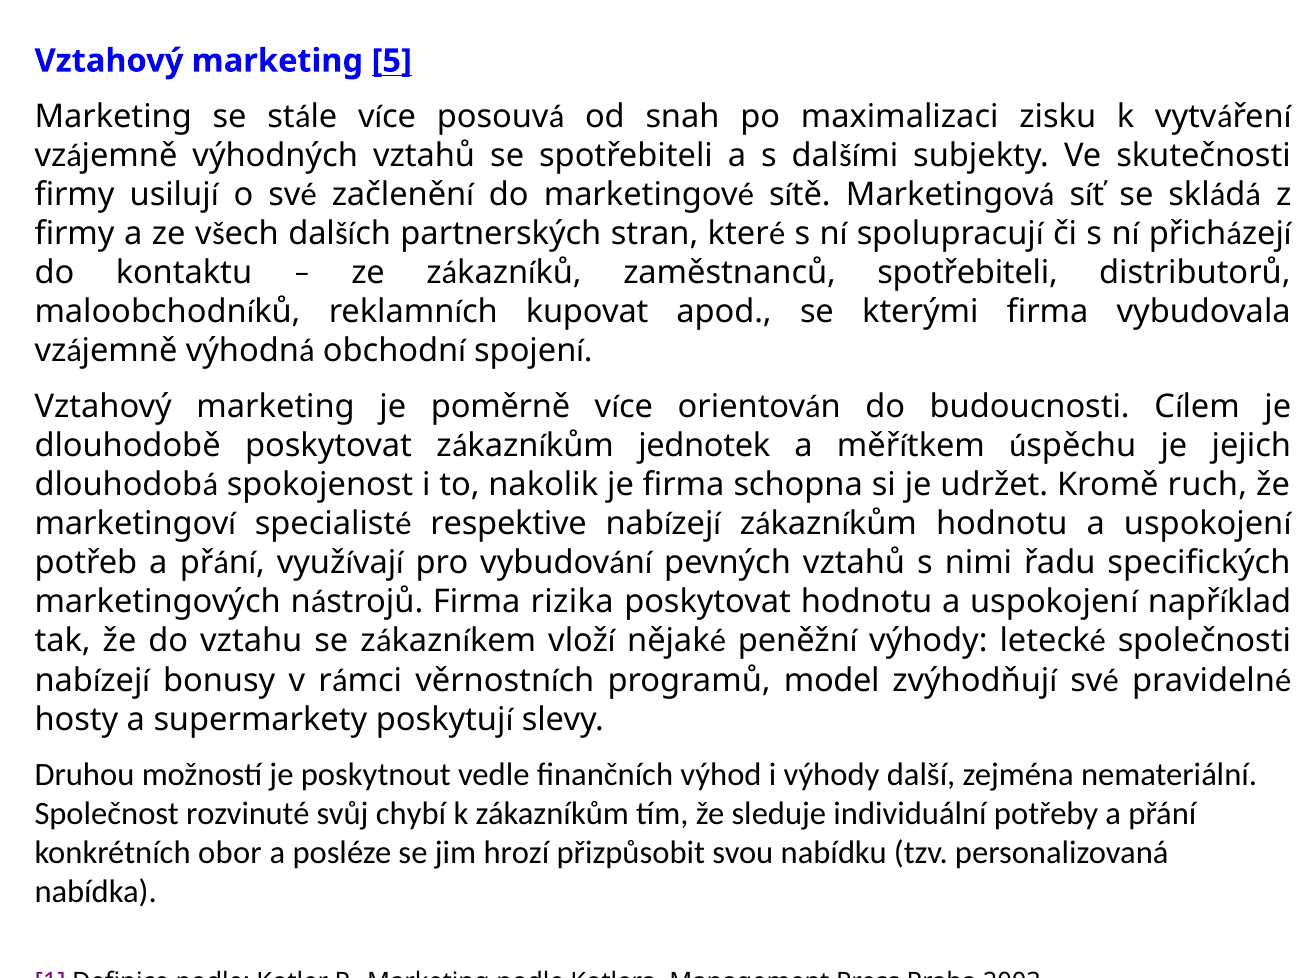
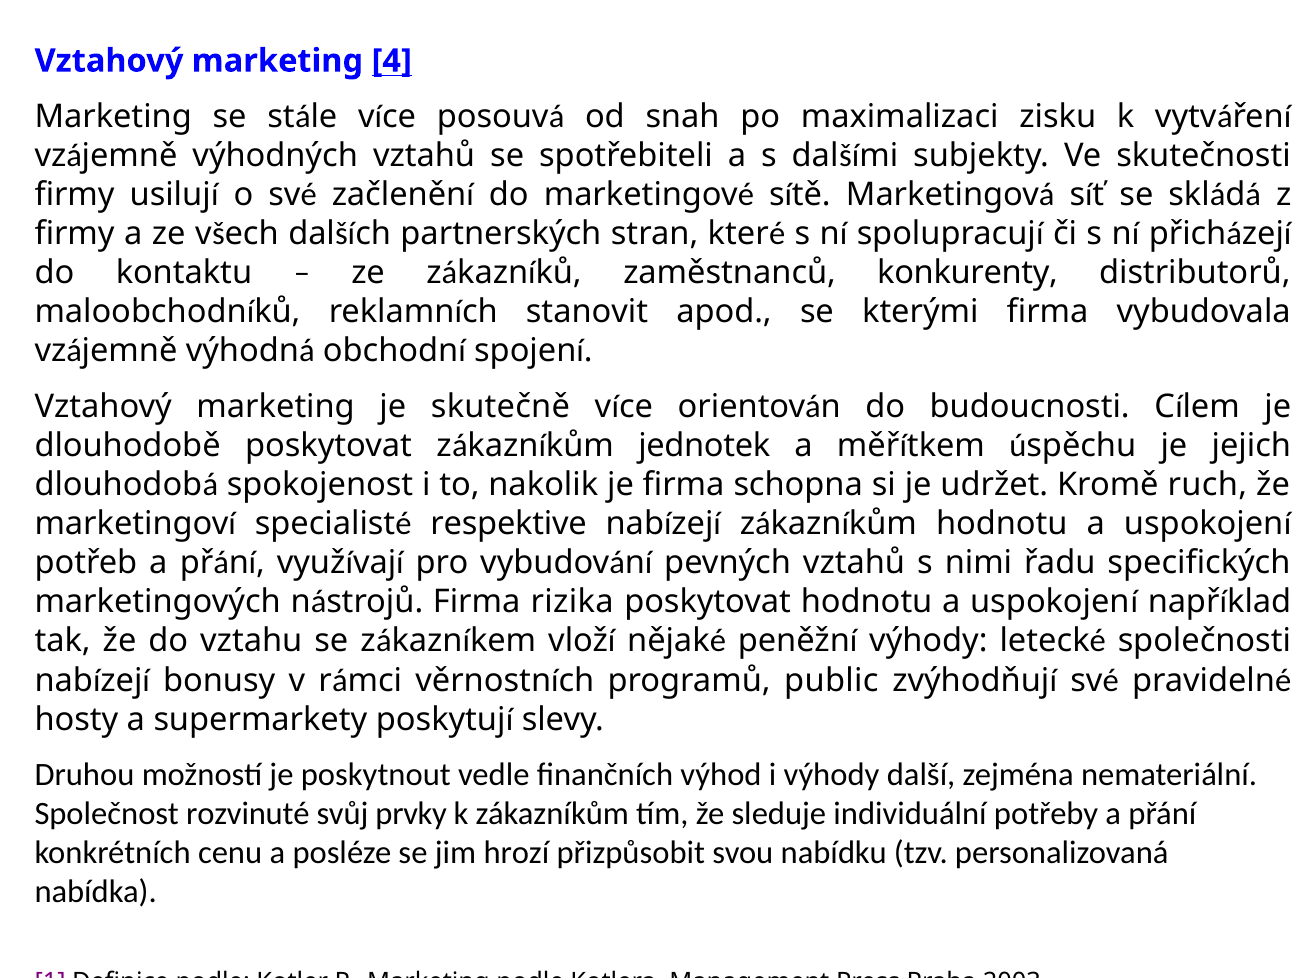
5: 5 -> 4 (392, 61)
zaměstnanců spotřebiteli: spotřebiteli -> konkurenty (968, 273)
kupovat: kupovat -> stanovit (587, 312)
poměrně: poměrně -> skutečně (500, 406)
model: model -> public (831, 680)
chybí: chybí -> prvky (411, 814)
obor: obor -> cenu (230, 853)
